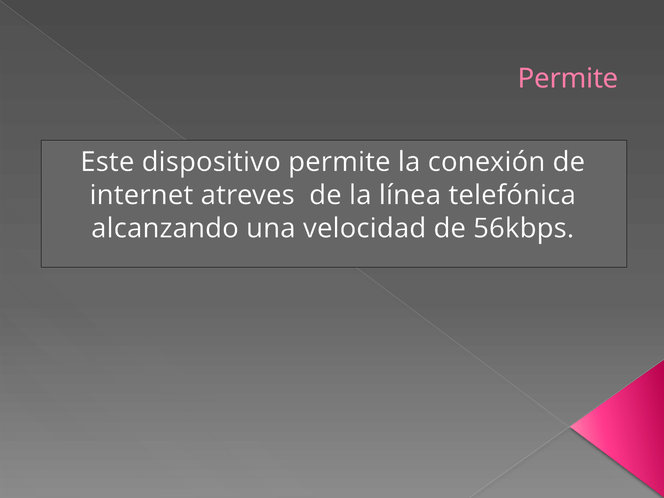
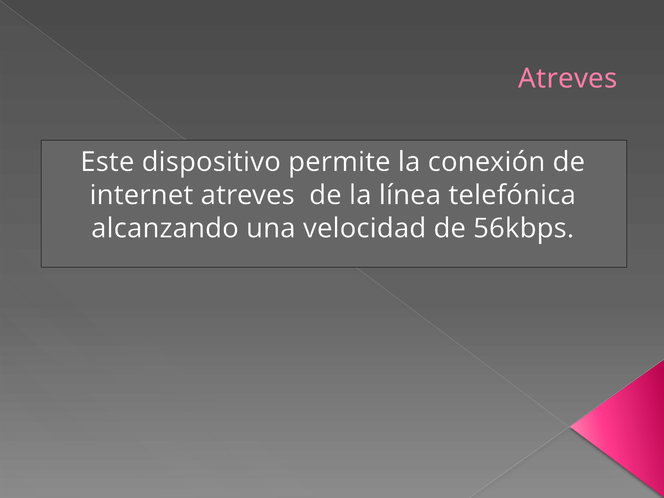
Permite: Permite -> Atreves (568, 79)
